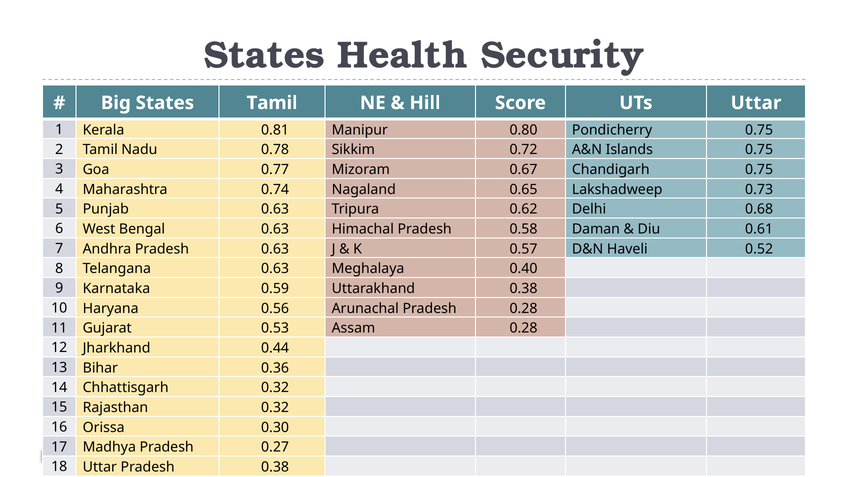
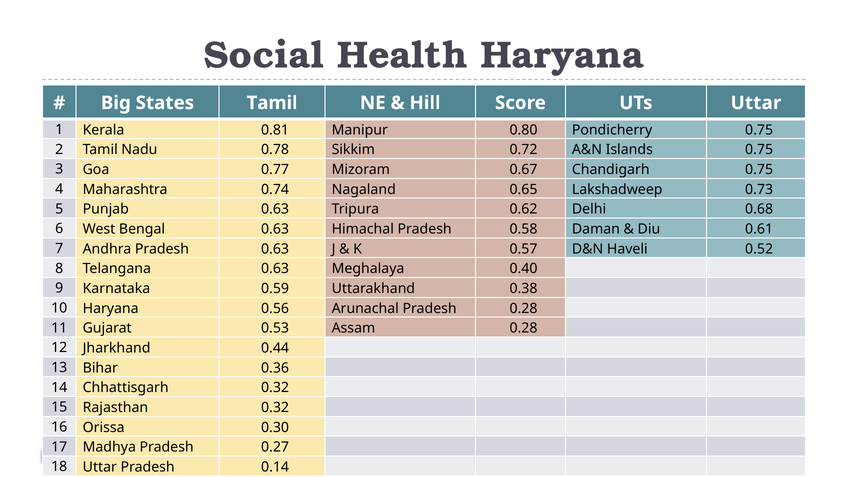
States: States -> Social (264, 55)
Health Security: Security -> Haryana (562, 55)
Pradesh 0.38: 0.38 -> 0.14 (275, 467)
